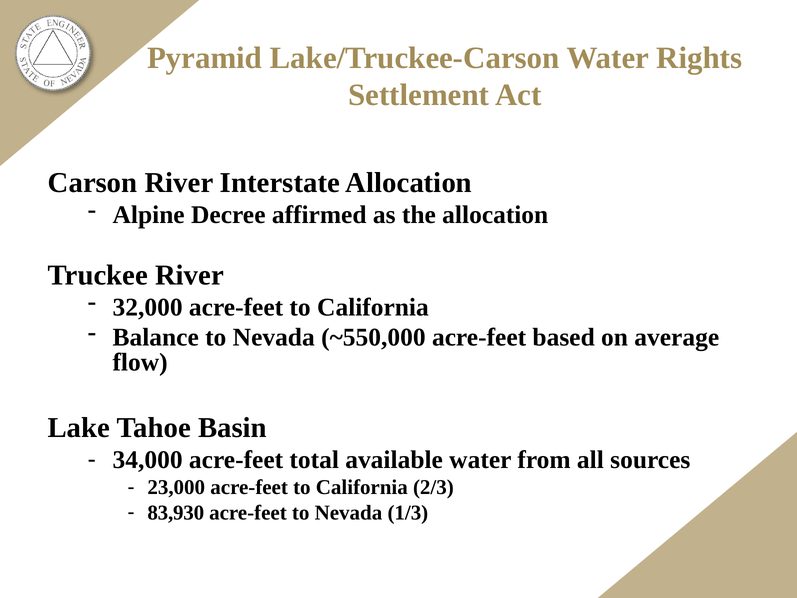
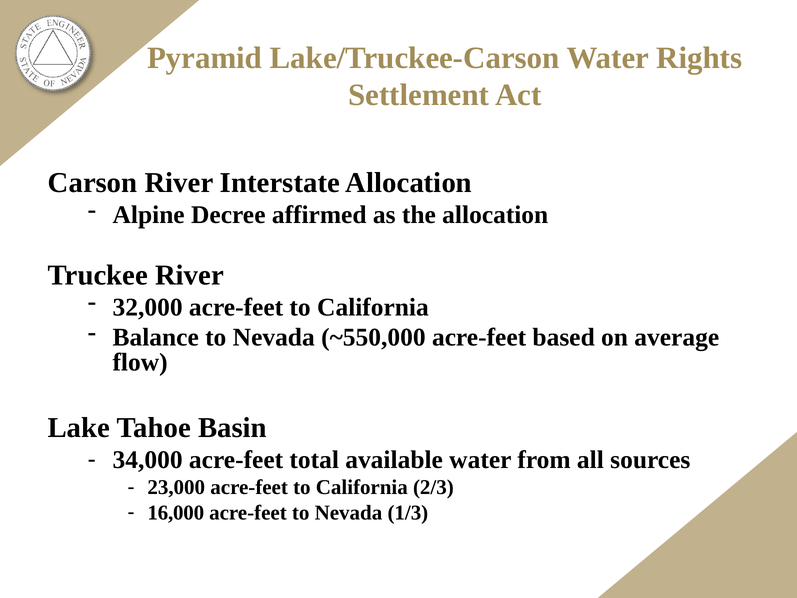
83,930: 83,930 -> 16,000 (176, 512)
